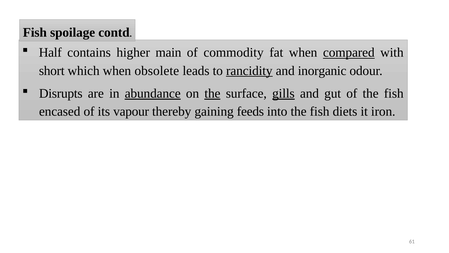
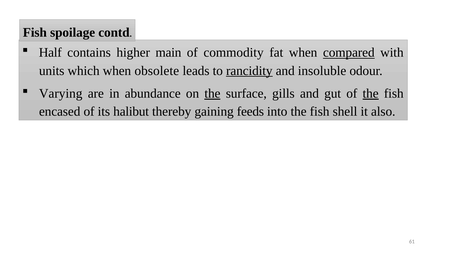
short: short -> units (52, 71)
inorganic: inorganic -> insoluble (322, 71)
Disrupts: Disrupts -> Varying (61, 93)
abundance underline: present -> none (153, 93)
gills underline: present -> none (283, 93)
the underline: none -> present (371, 93)
vapour: vapour -> halibut (131, 111)
diets: diets -> shell (345, 111)
iron: iron -> also (383, 111)
